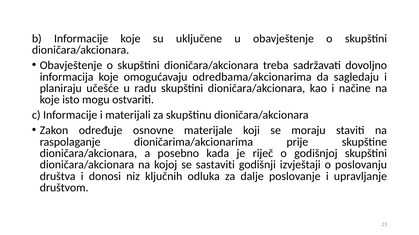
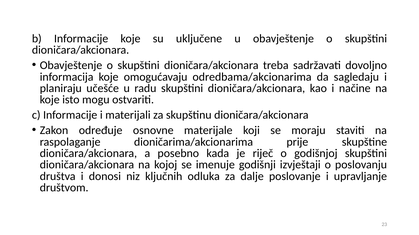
sastaviti: sastaviti -> imenuje (215, 165)
